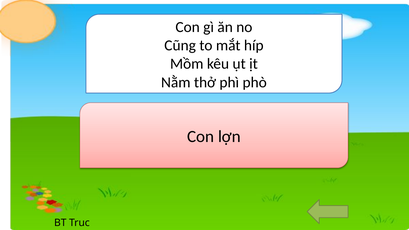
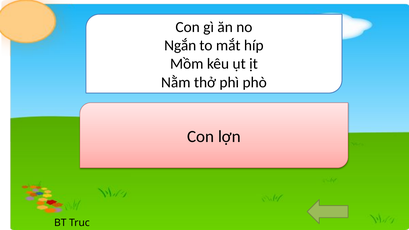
Cũng: Cũng -> Ngắn (180, 46)
